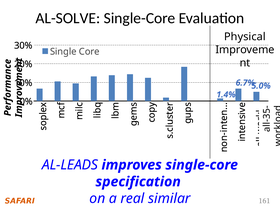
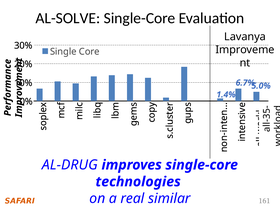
Physical: Physical -> Lavanya (245, 37)
AL-LEADS: AL-LEADS -> AL-DRUG (70, 165)
specification: specification -> technologies (138, 182)
